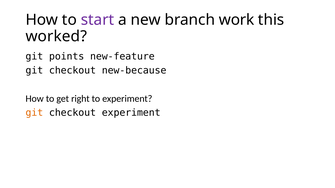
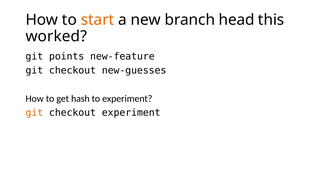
start colour: purple -> orange (97, 20)
work: work -> head (237, 20)
new-because: new-because -> new-guesses (134, 71)
right: right -> hash (80, 99)
